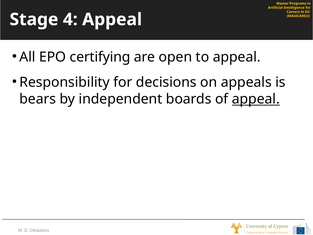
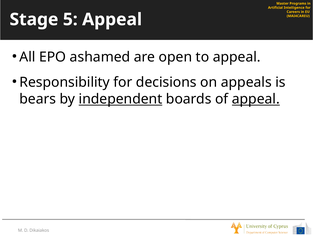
4: 4 -> 5 (70, 19)
certifying: certifying -> ashamed (100, 57)
independent underline: none -> present (121, 99)
